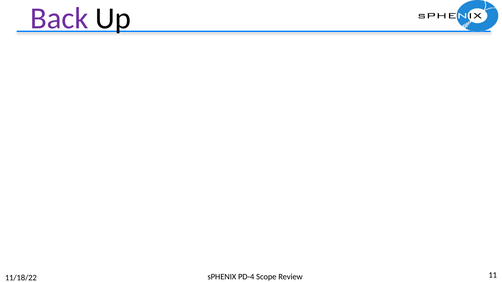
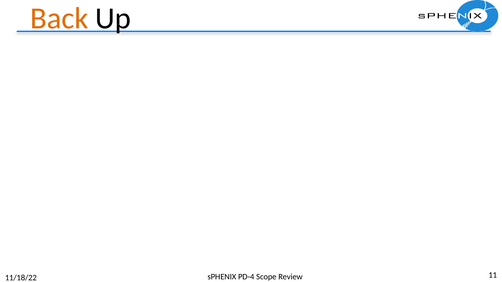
Back colour: purple -> orange (59, 19)
